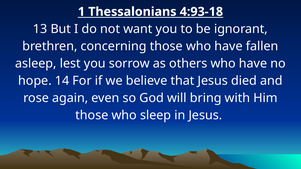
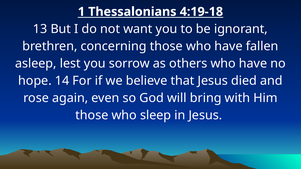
4:93-18: 4:93-18 -> 4:19-18 (201, 12)
